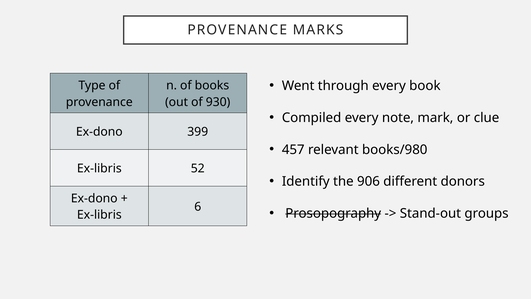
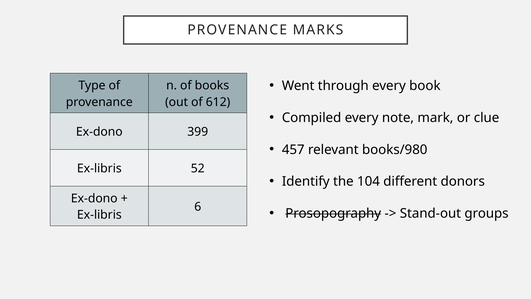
930: 930 -> 612 (218, 102)
906: 906 -> 104 (368, 181)
